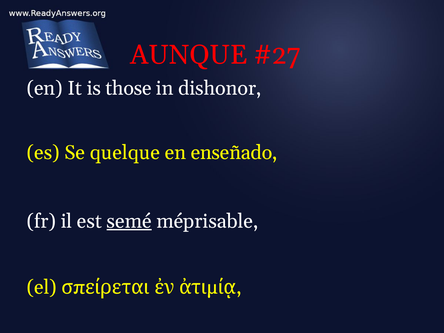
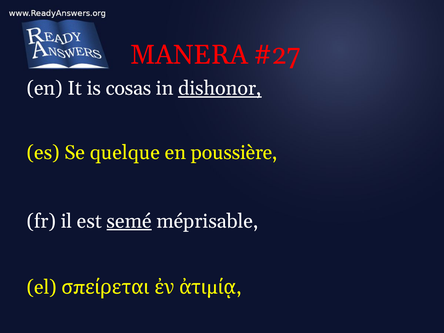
AUNQUE: AUNQUE -> MANERA (189, 55)
those: those -> cosas (129, 88)
dishonor underline: none -> present (220, 88)
enseñado: enseñado -> poussière (234, 153)
